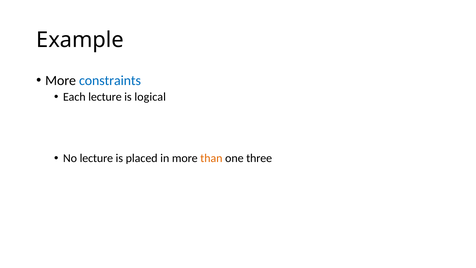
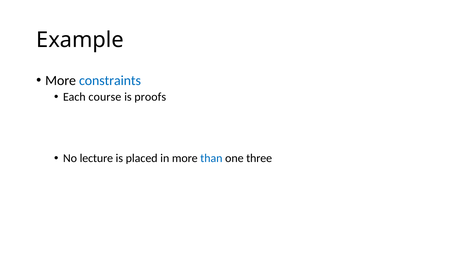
Each lecture: lecture -> course (105, 97)
logical: logical -> proofs (150, 97)
than colour: orange -> blue (211, 158)
